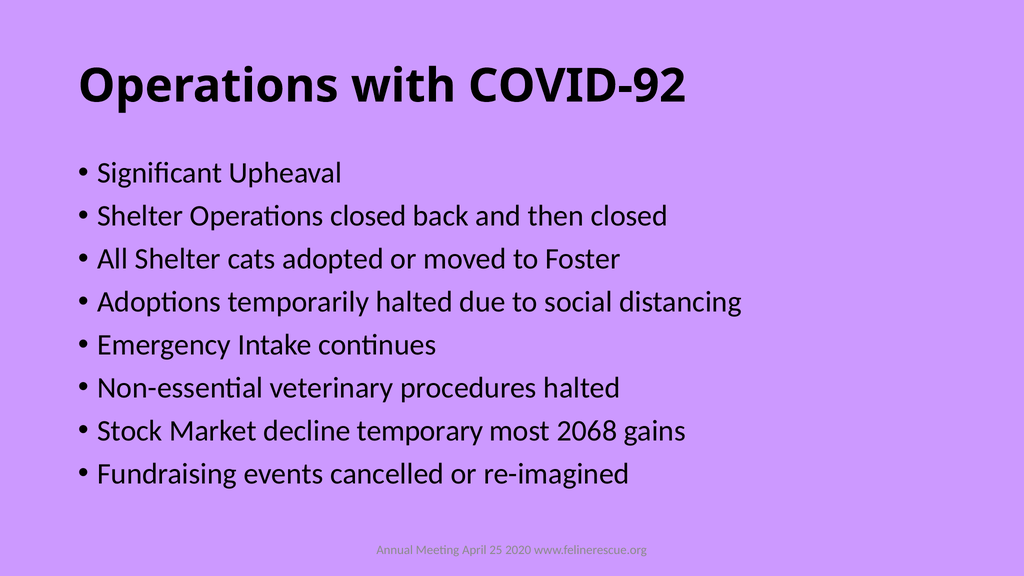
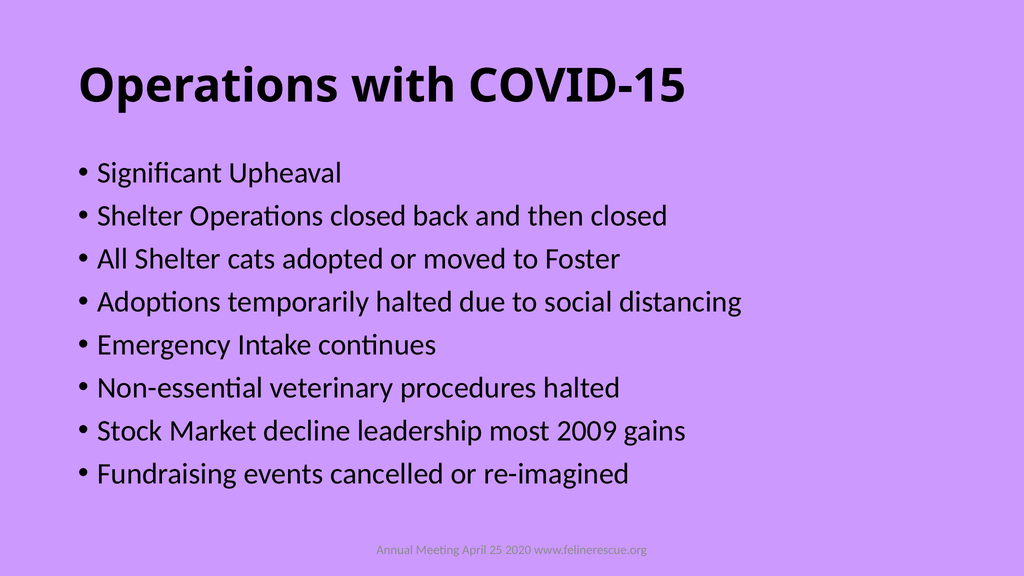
COVID-92: COVID-92 -> COVID-15 (577, 86)
temporary: temporary -> leadership (420, 431)
2068: 2068 -> 2009 (587, 431)
